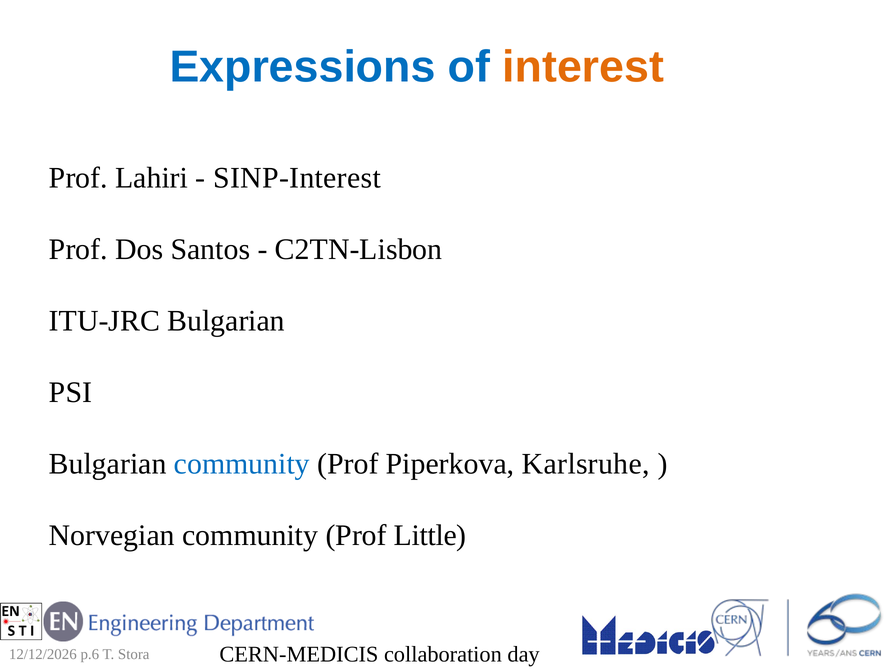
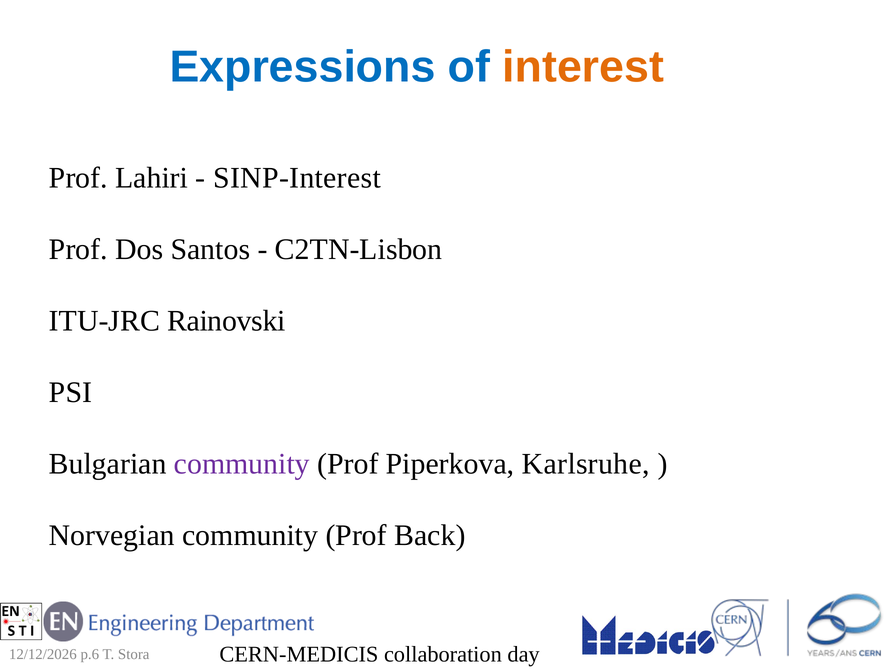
ITU-JRC Bulgarian: Bulgarian -> Rainovski (226, 321)
community colour: blue -> purple (242, 464)
Little: Little -> Back (430, 536)
